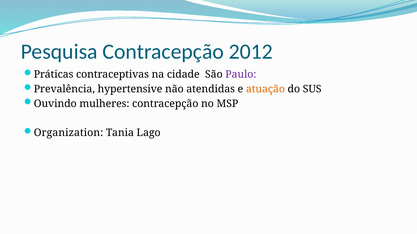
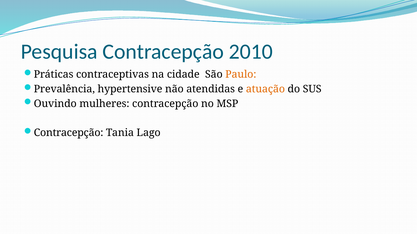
2012: 2012 -> 2010 (251, 52)
Paulo colour: purple -> orange (241, 75)
Organization: Organization -> Contracepção (69, 133)
